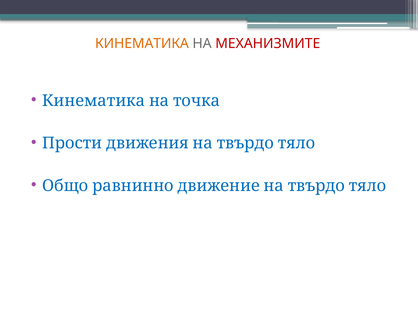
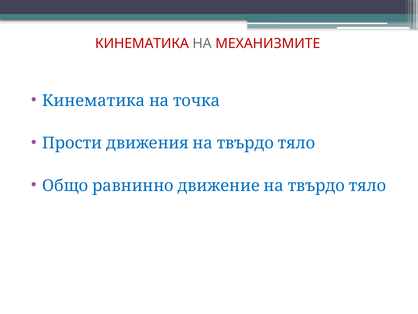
КИНЕМАТИКА colour: orange -> red (142, 44)
